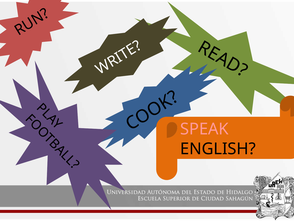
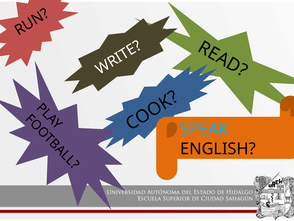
SPEAK colour: pink -> light blue (204, 129)
